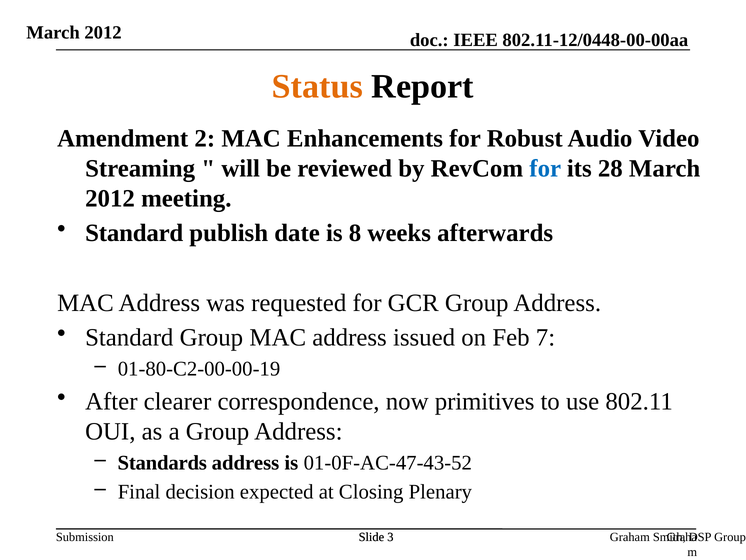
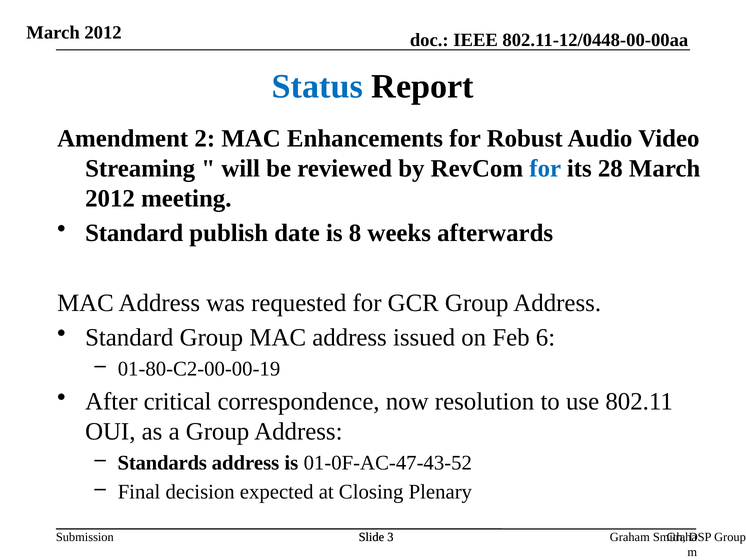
Status colour: orange -> blue (317, 86)
7: 7 -> 6 (546, 337)
clearer: clearer -> critical (178, 401)
primitives: primitives -> resolution (485, 401)
